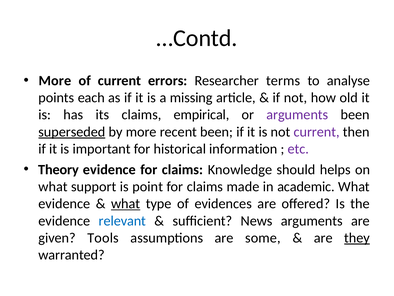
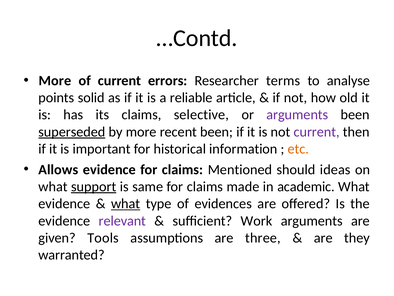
each: each -> solid (91, 98)
missing: missing -> reliable (191, 98)
empirical: empirical -> selective (201, 115)
etc colour: purple -> orange (298, 149)
Theory: Theory -> Allows (58, 169)
Knowledge: Knowledge -> Mentioned (240, 169)
helps: helps -> ideas (335, 169)
support underline: none -> present (94, 186)
point: point -> same (148, 186)
relevant colour: blue -> purple (122, 220)
News: News -> Work (256, 220)
some: some -> three (263, 238)
they underline: present -> none (357, 238)
